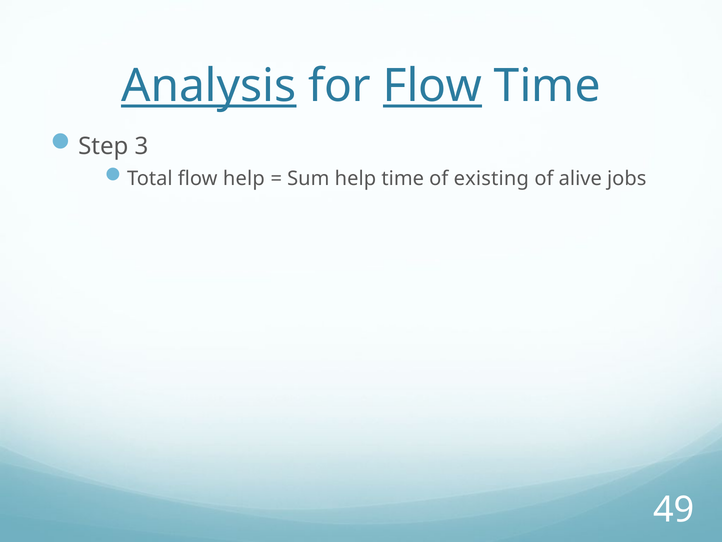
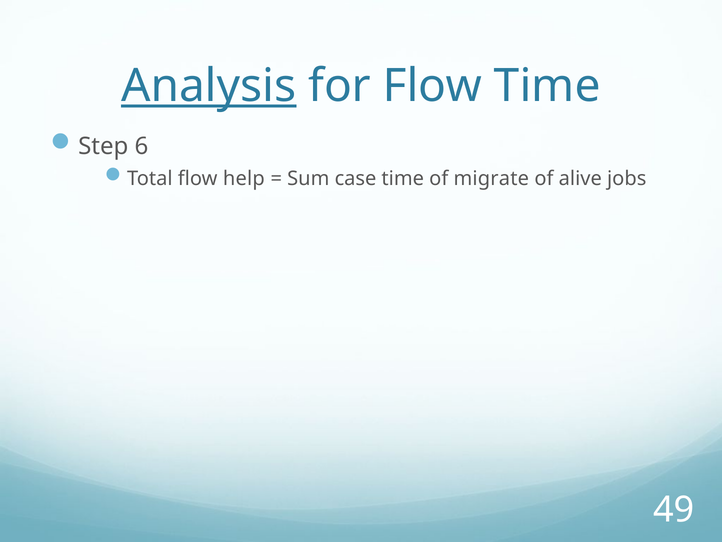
Flow underline: present -> none (433, 86)
3: 3 -> 6 (141, 146)
Sum help: help -> case (355, 178)
existing: existing -> migrate (491, 178)
